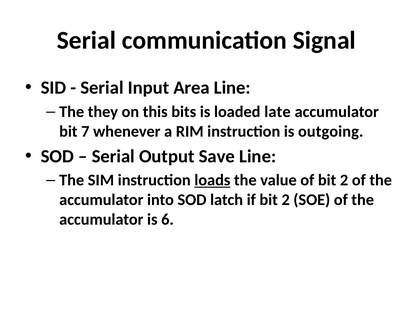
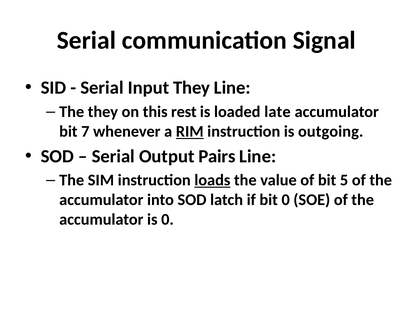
Input Area: Area -> They (192, 88)
bits: bits -> rest (184, 112)
RIM underline: none -> present (190, 132)
Save: Save -> Pairs (217, 156)
of bit 2: 2 -> 5 (344, 180)
if bit 2: 2 -> 0 (286, 200)
is 6: 6 -> 0 (167, 220)
